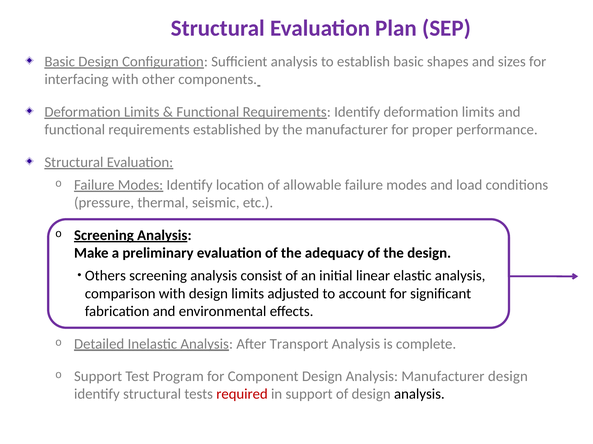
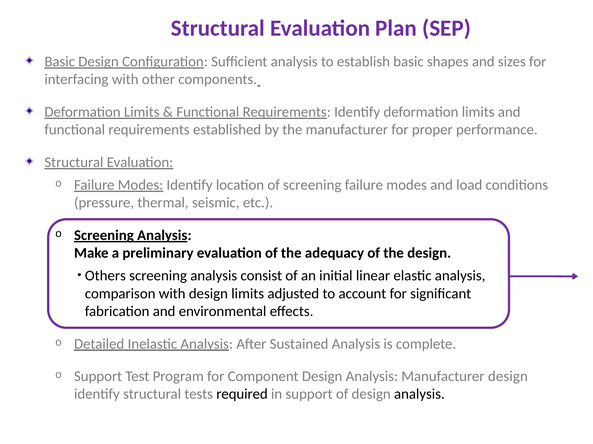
of allowable: allowable -> screening (312, 185)
Transport: Transport -> Sustained (299, 344)
required colour: red -> black (242, 395)
